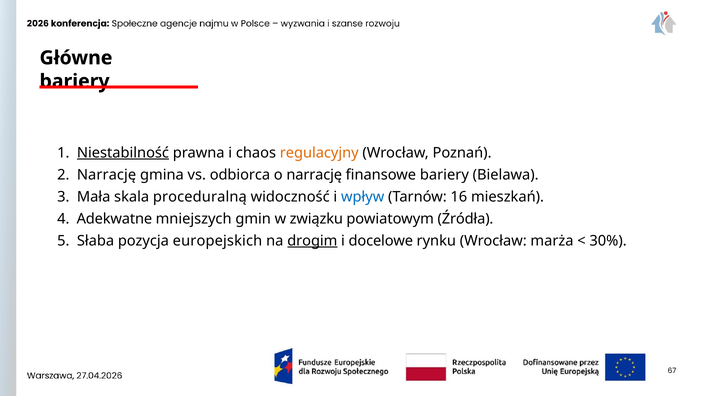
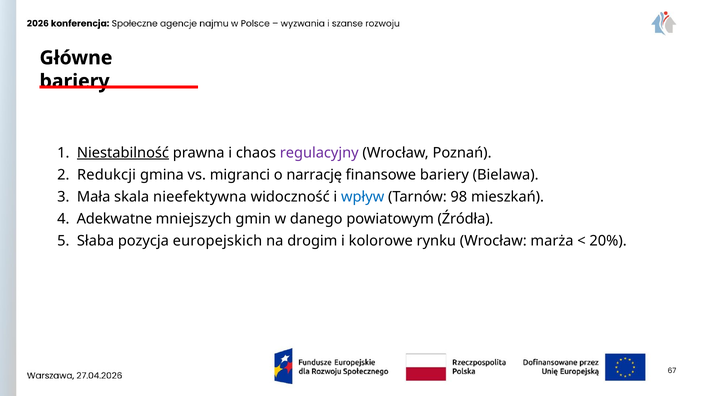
regulacyjny colour: orange -> purple (319, 153)
Narrację: Narrację -> Redukcji (107, 175)
odbiorca: odbiorca -> migranci (240, 175)
proceduralną: proceduralną -> nieefektywna (200, 197)
16: 16 -> 98 (459, 197)
związku: związku -> danego (316, 219)
drogim underline: present -> none (312, 240)
docelowe: docelowe -> kolorowe (381, 240)
30%: 30% -> 20% (608, 240)
